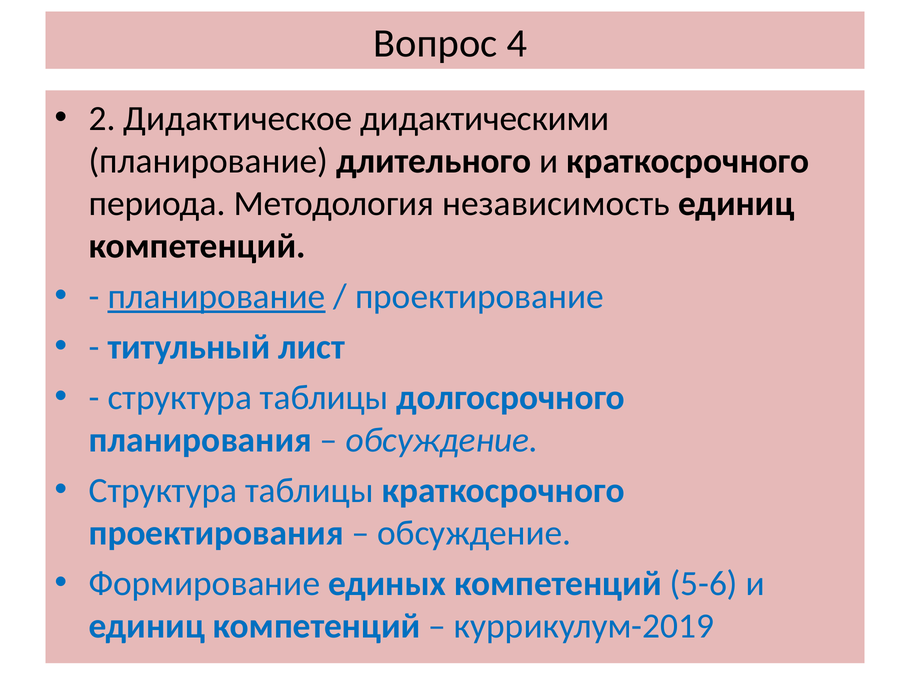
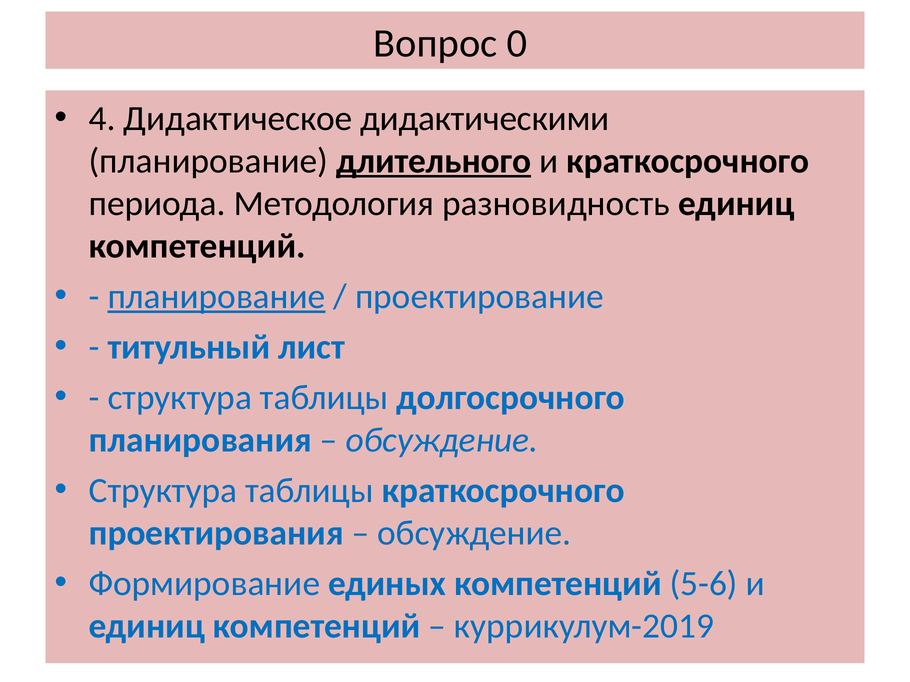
4: 4 -> 0 (517, 43)
2: 2 -> 4 (102, 119)
длительного underline: none -> present (434, 161)
независимость: независимость -> разновидность (556, 204)
